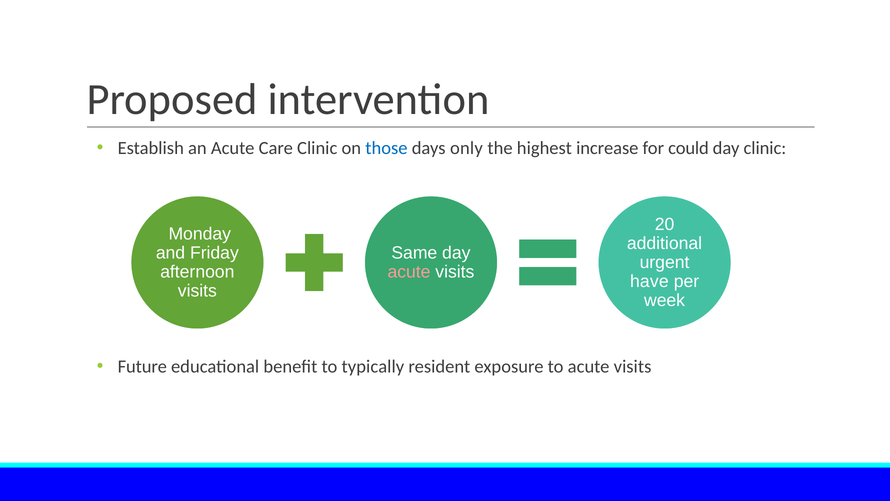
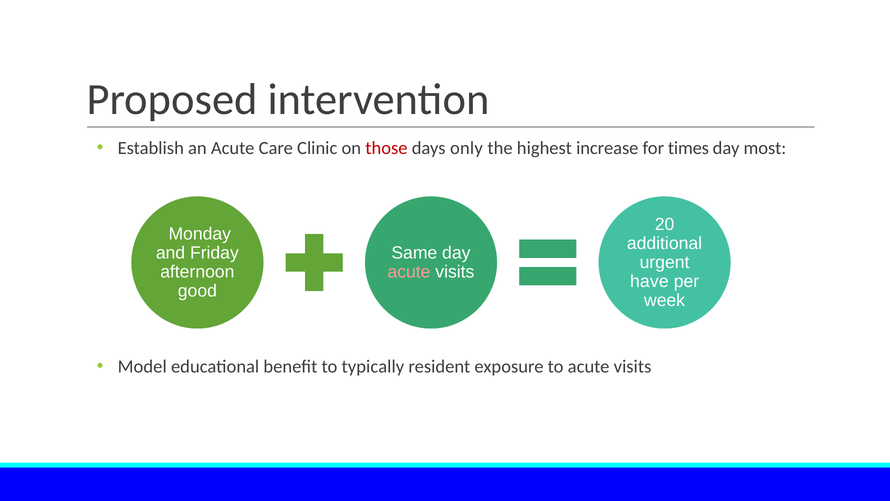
those colour: blue -> red (386, 148)
could: could -> times (688, 148)
day clinic: clinic -> most (765, 148)
visits: visits -> good (197, 291)
Future: Future -> Model (142, 366)
